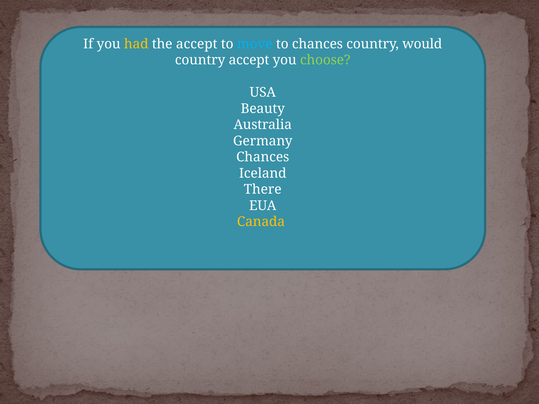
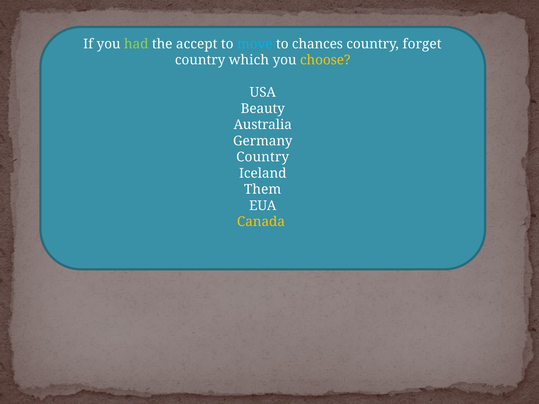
had colour: yellow -> light green (136, 44)
would: would -> forget (422, 44)
country accept: accept -> which (249, 60)
choose colour: light green -> yellow (325, 60)
Chances: Chances -> Country (263, 157)
There: There -> Them (263, 190)
